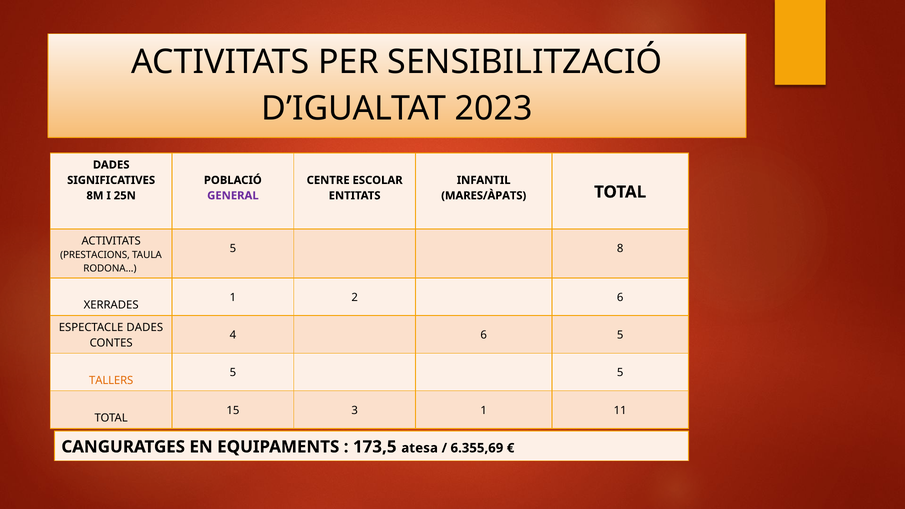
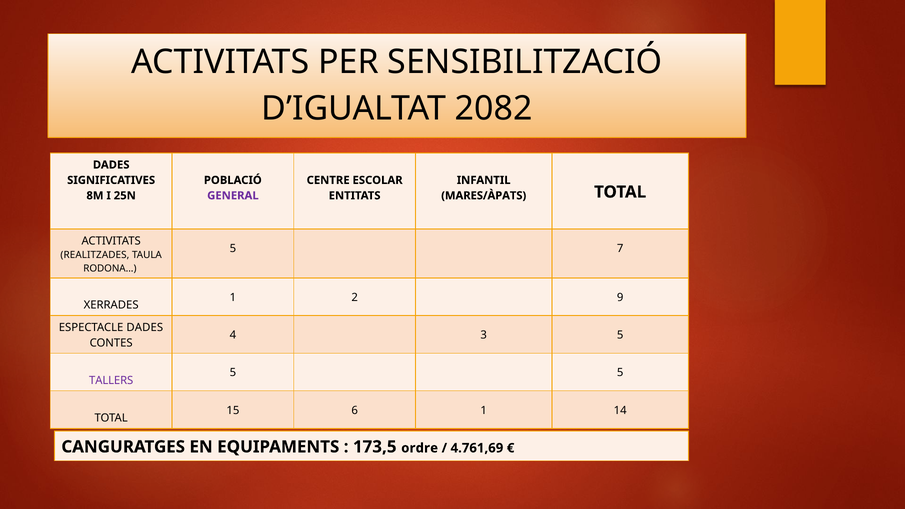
2023: 2023 -> 2082 (494, 108)
8: 8 -> 7 (620, 249)
PRESTACIONS: PRESTACIONS -> REALITZADES (95, 255)
2 6: 6 -> 9 (620, 298)
4 6: 6 -> 3 (484, 335)
TALLERS colour: orange -> purple (111, 380)
3: 3 -> 6 (355, 410)
11: 11 -> 14 (620, 410)
atesa: atesa -> ordre (420, 448)
6.355,69: 6.355,69 -> 4.761,69 (477, 448)
